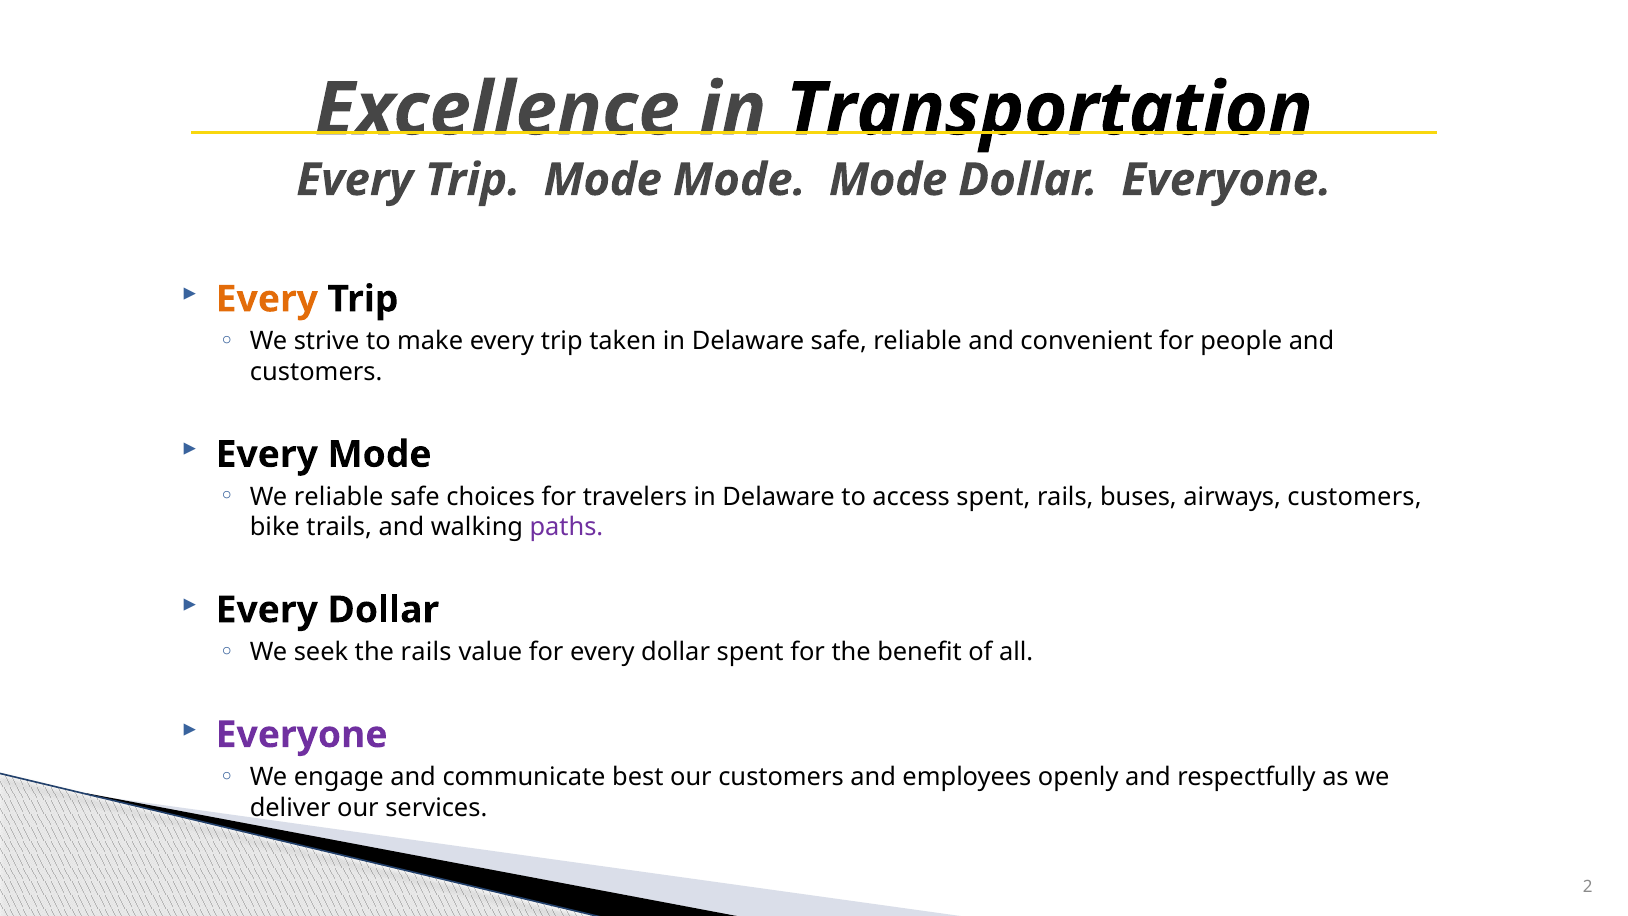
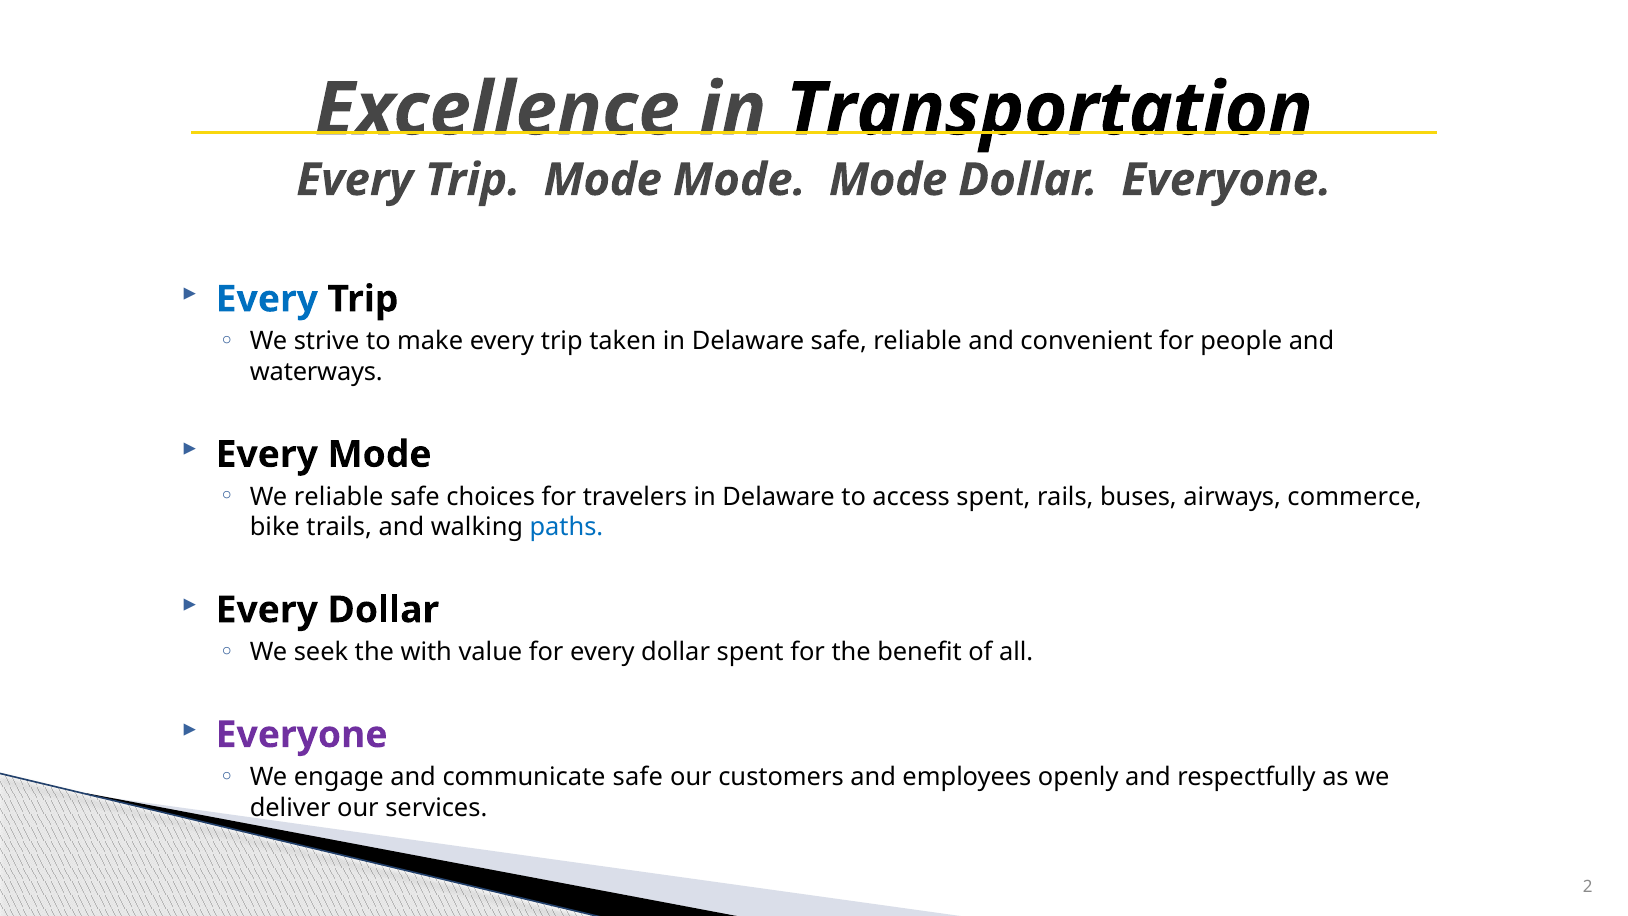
Every colour: orange -> blue (267, 299)
customers: customers -> waterways (316, 372)
airways customers: customers -> commerce (1355, 497)
paths colour: purple -> blue (566, 527)
the rails: rails -> with (426, 652)
communicate best: best -> safe (638, 777)
